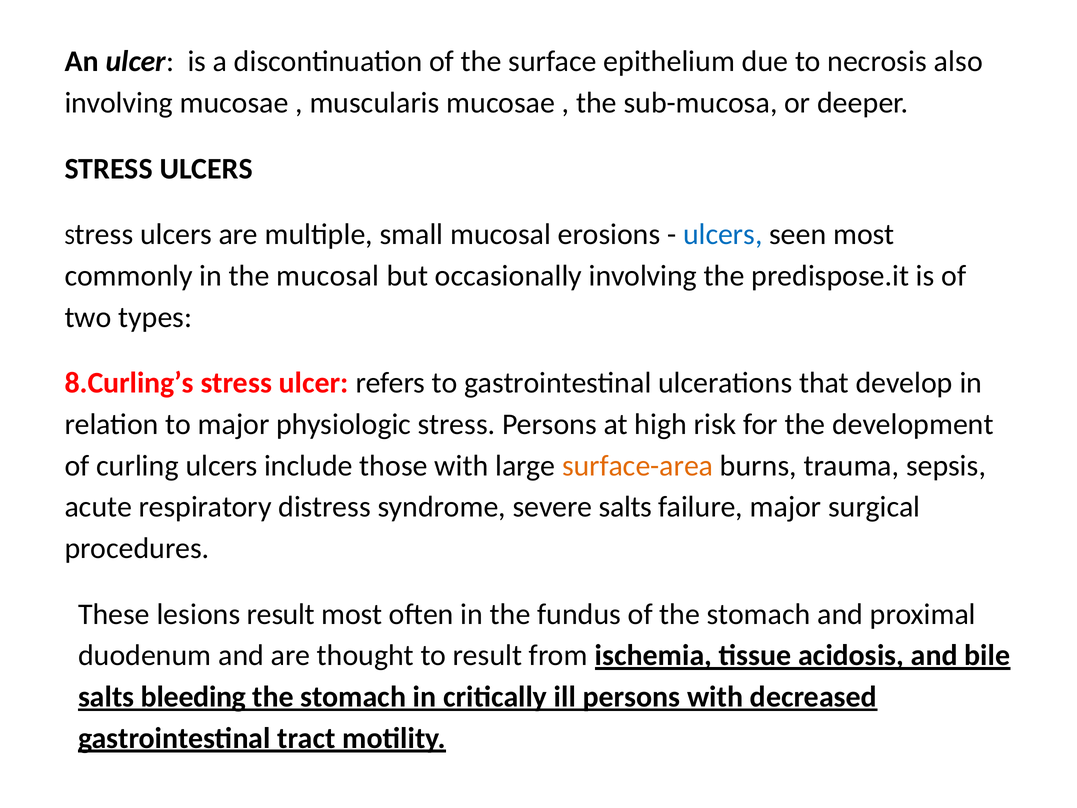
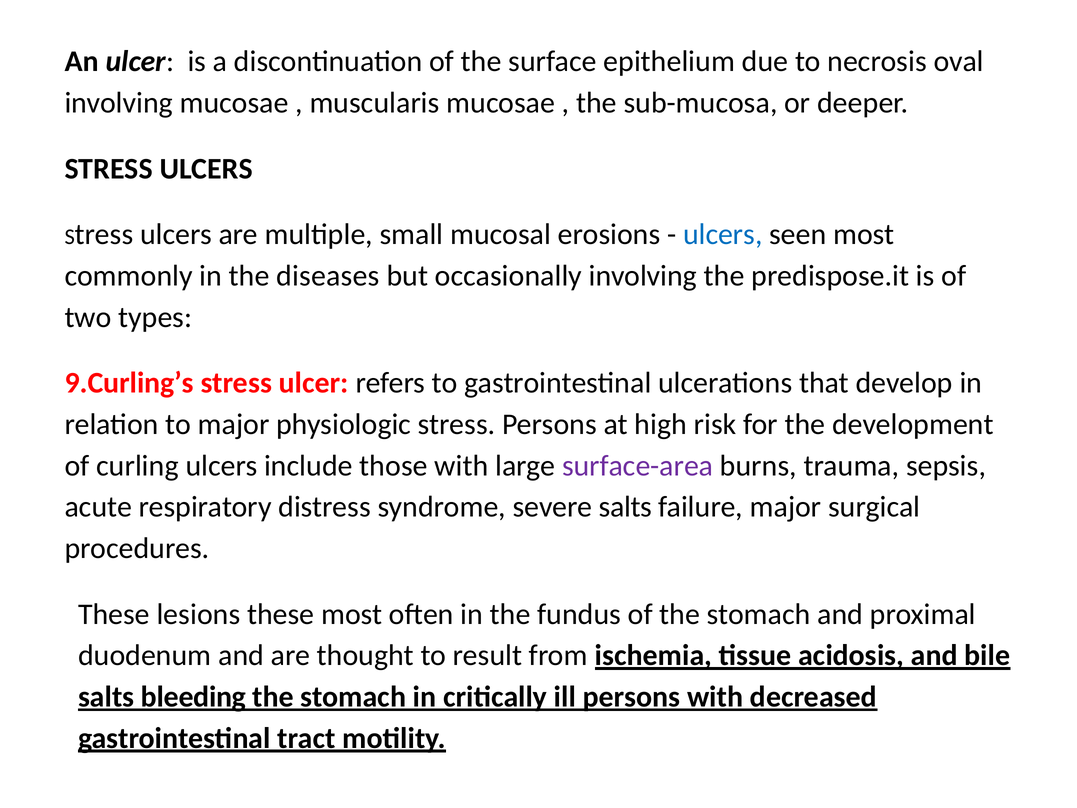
also: also -> oval (959, 62)
the mucosal: mucosal -> diseases (328, 276)
8.Curling’s: 8.Curling’s -> 9.Curling’s (129, 383)
surface-area colour: orange -> purple (638, 466)
lesions result: result -> these (281, 614)
